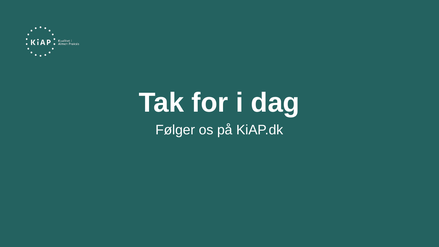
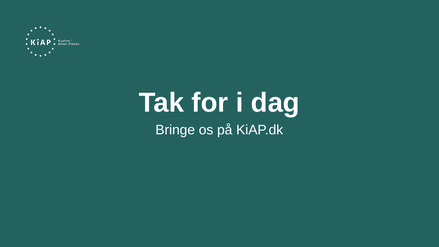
Følger: Følger -> Bringe (175, 130)
